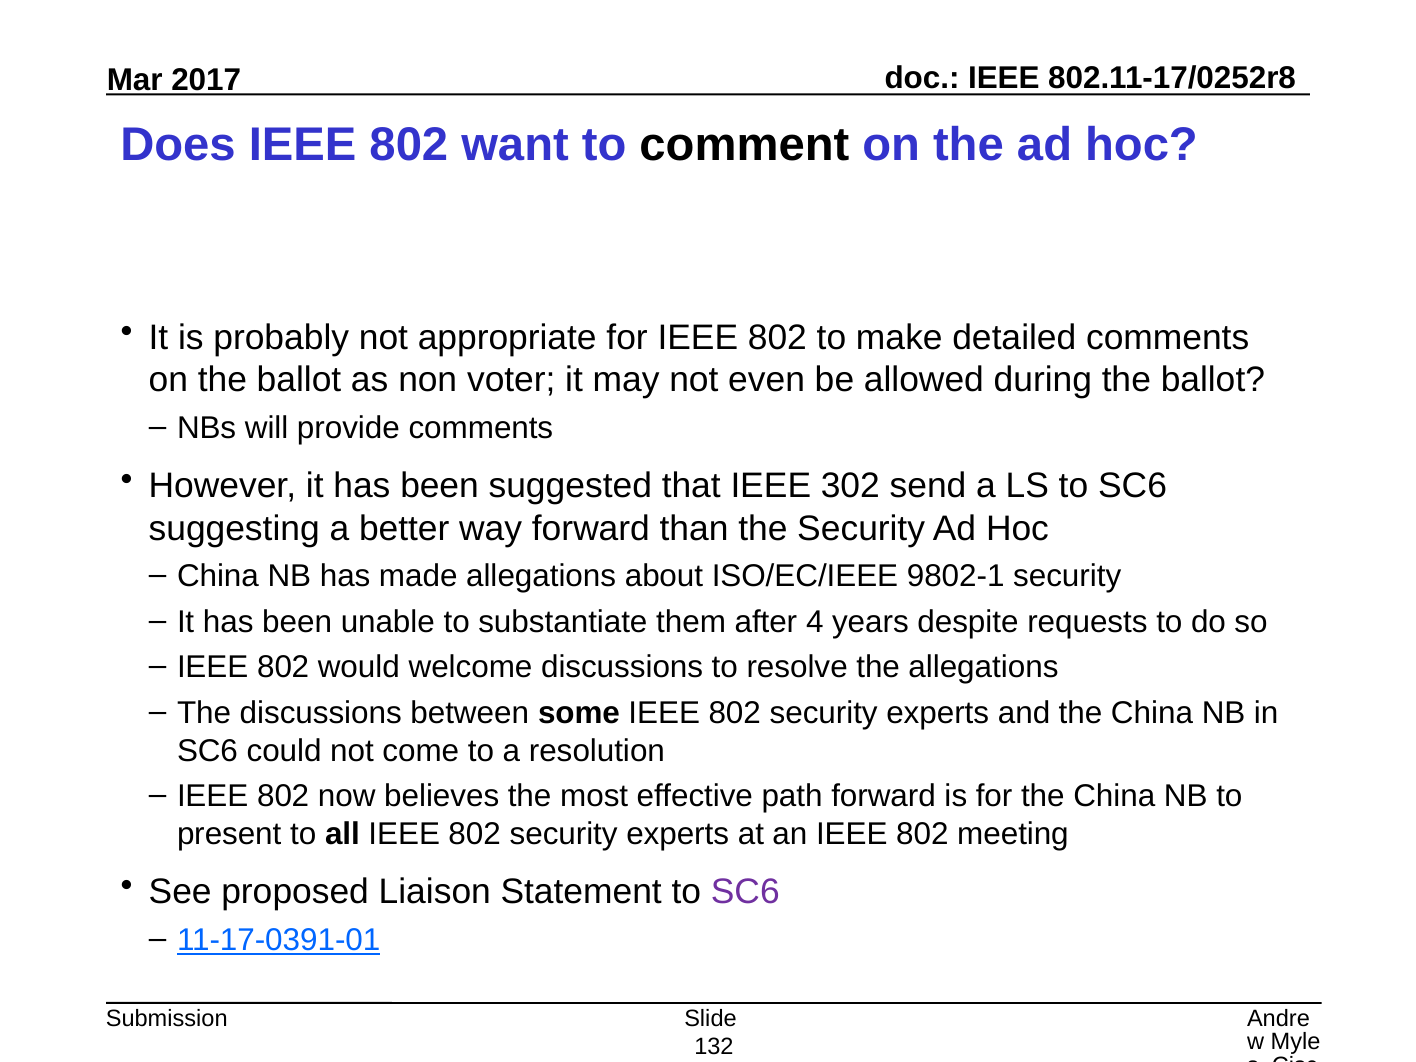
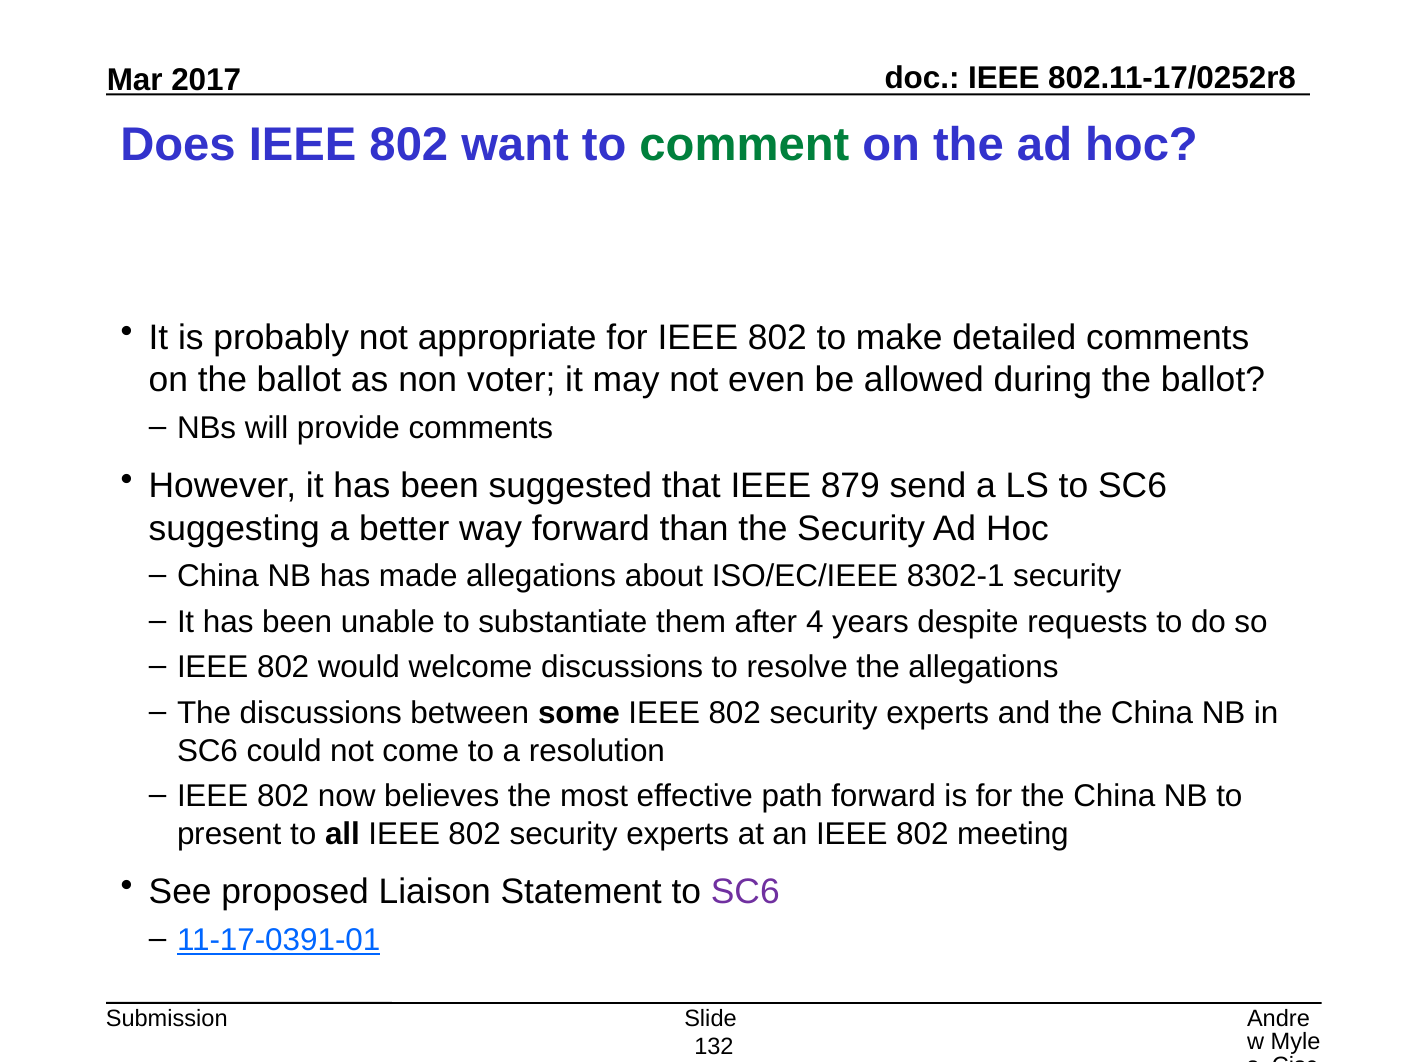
comment colour: black -> green (744, 145)
302: 302 -> 879 (850, 486)
9802-1: 9802-1 -> 8302-1 (956, 576)
